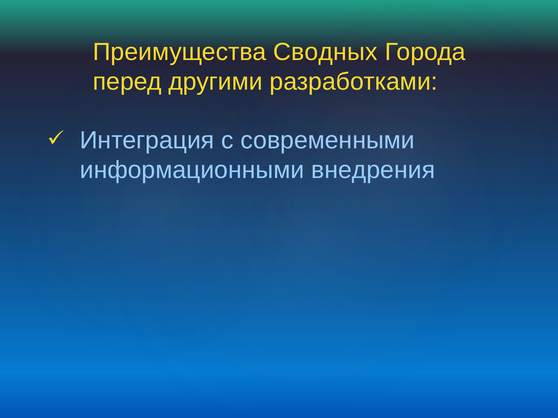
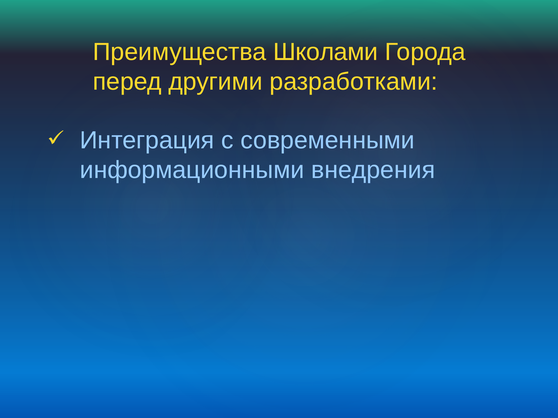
Сводных: Сводных -> Школами (326, 52)
